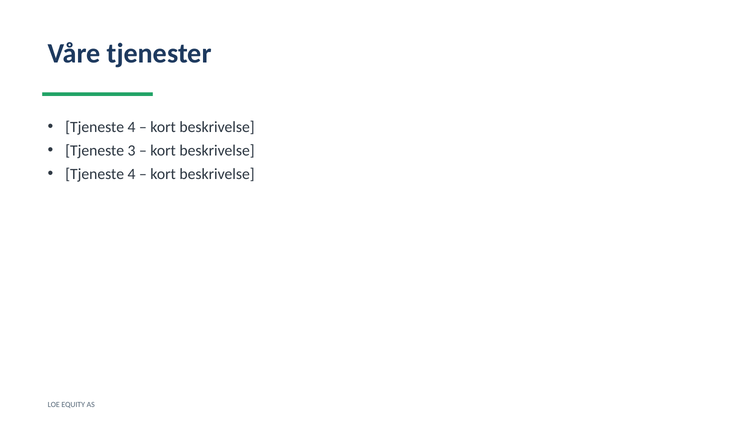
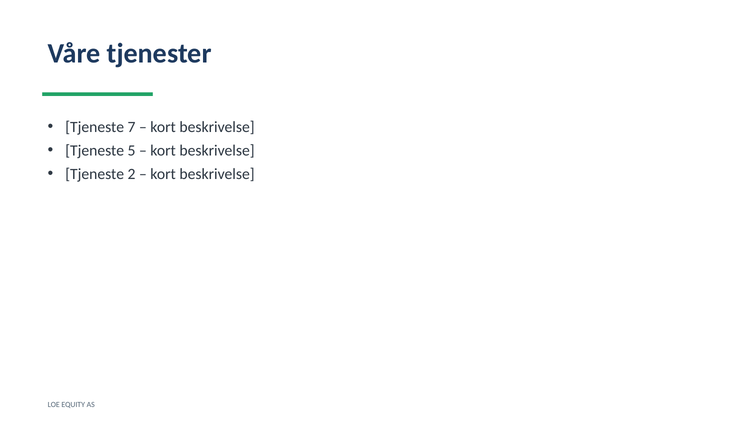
4: 4 -> 7 (131, 127)
3: 3 -> 5 (131, 150)
4: 4 -> 2 (131, 174)
